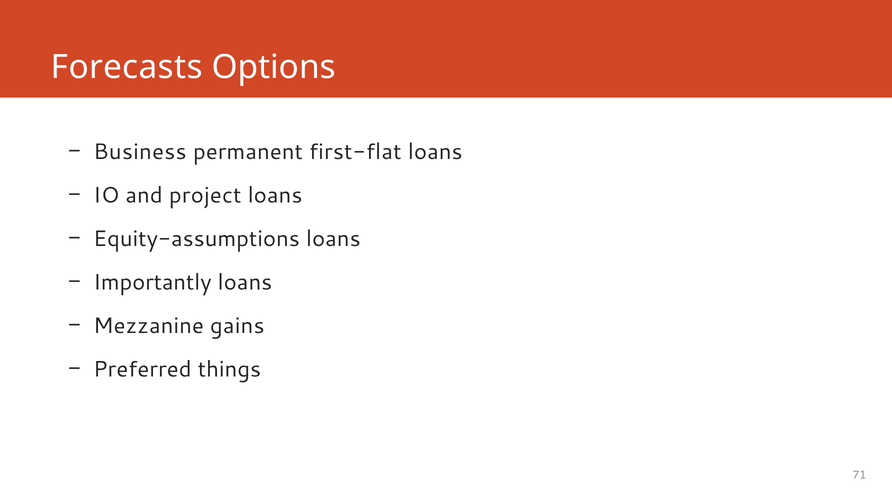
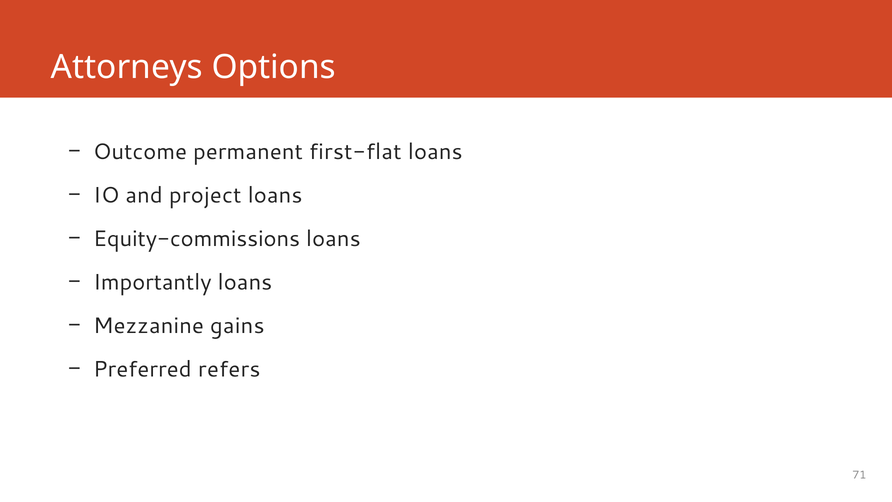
Forecasts: Forecasts -> Attorneys (127, 67)
Business: Business -> Outcome (140, 152)
Equity-assumptions: Equity-assumptions -> Equity-commissions (197, 239)
things: things -> refers (229, 369)
